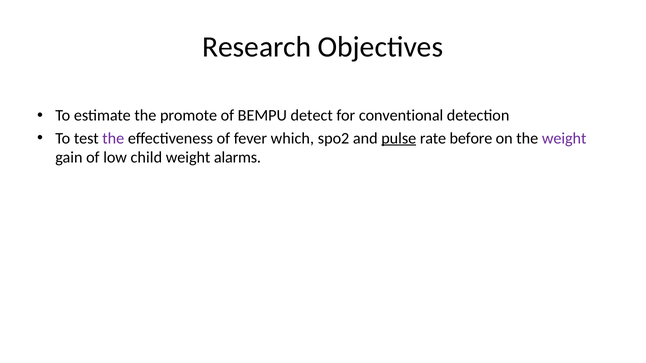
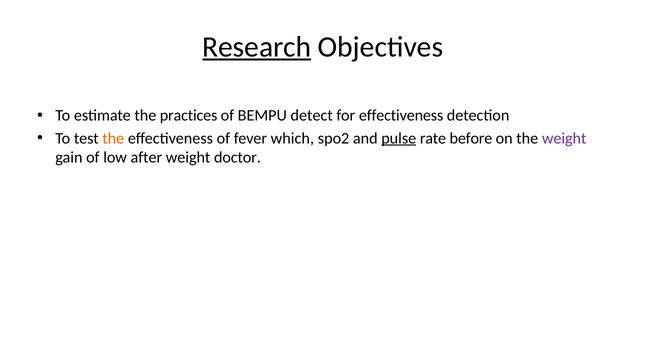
Research underline: none -> present (257, 47)
promote: promote -> practices (189, 116)
for conventional: conventional -> effectiveness (401, 116)
the colour: purple -> orange (113, 138)
child: child -> after (146, 158)
alarms: alarms -> doctor (237, 158)
